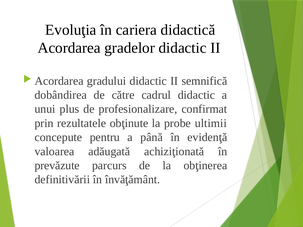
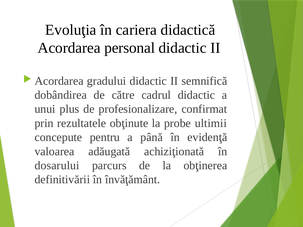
gradelor: gradelor -> personal (130, 48)
prevăzute: prevăzute -> dosarului (57, 166)
